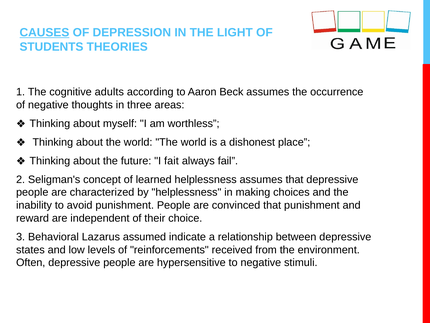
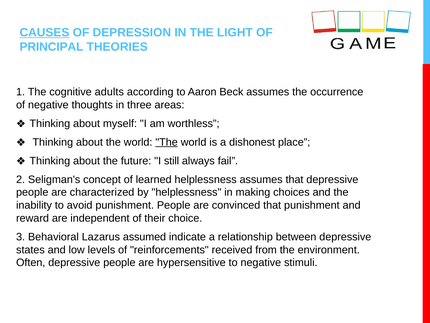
STUDENTS: STUDENTS -> PRINCIPAL (51, 47)
The underline: none -> present (167, 142)
fait: fait -> still (172, 161)
